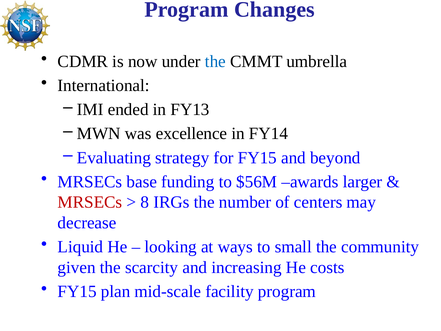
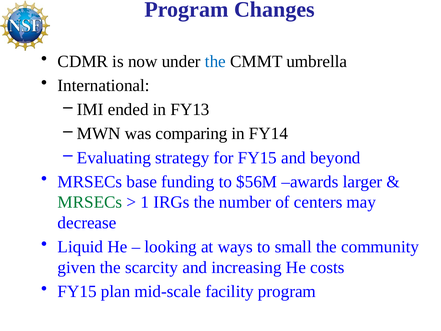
excellence: excellence -> comparing (192, 134)
MRSECs colour: red -> green (90, 202)
8: 8 -> 1 (145, 202)
